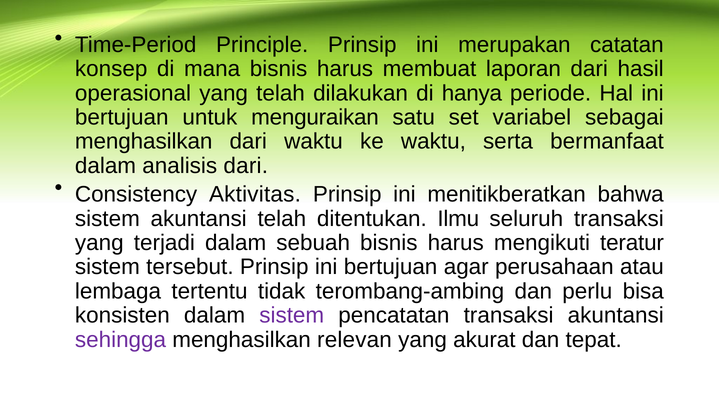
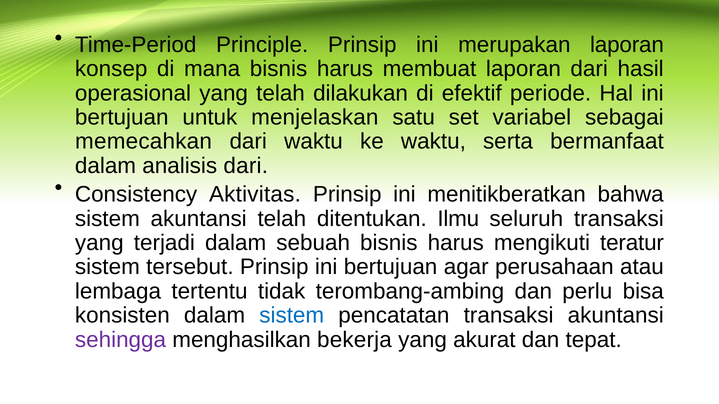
merupakan catatan: catatan -> laporan (627, 45)
hanya: hanya -> efektif (472, 93)
menguraikan: menguraikan -> menjelaskan (315, 117)
menghasilkan: menghasilkan -> memecahkan (144, 142)
sistem colour: purple -> blue (292, 316)
relevan: relevan -> bekerja (354, 340)
